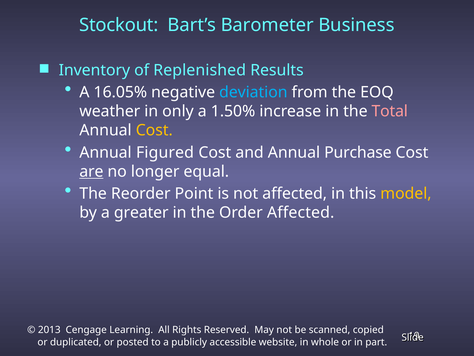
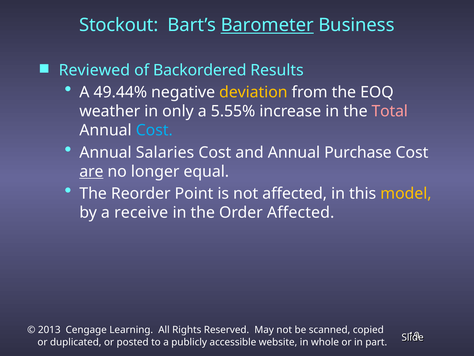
Barometer underline: none -> present (267, 25)
Inventory: Inventory -> Reviewed (94, 70)
Replenished: Replenished -> Backordered (200, 70)
16.05%: 16.05% -> 49.44% (120, 92)
deviation colour: light blue -> yellow (253, 92)
1.50%: 1.50% -> 5.55% (233, 111)
Cost colour: yellow -> light blue (154, 130)
Figured: Figured -> Salaries (165, 152)
greater: greater -> receive (141, 212)
